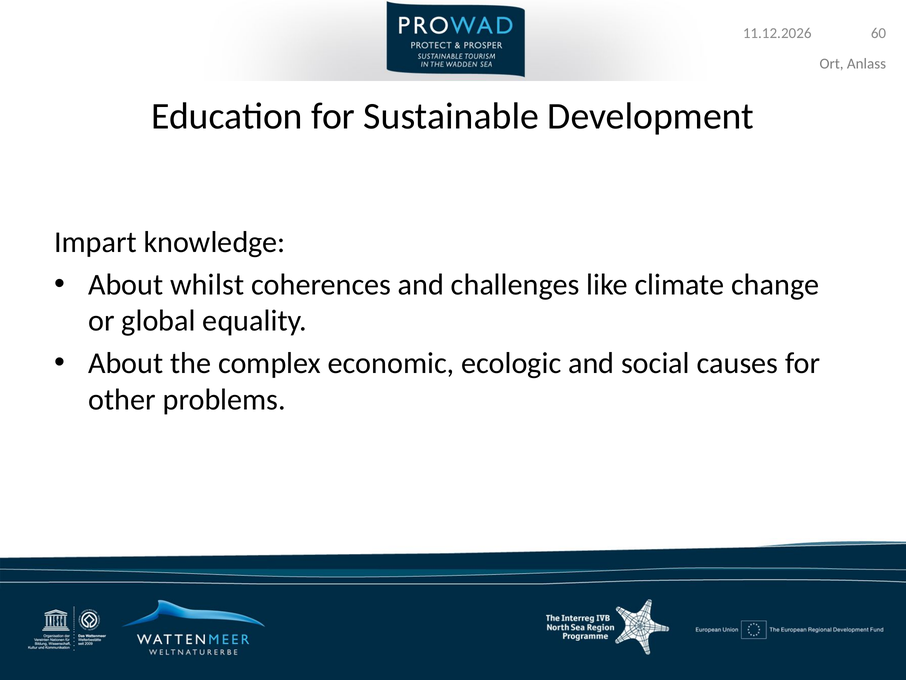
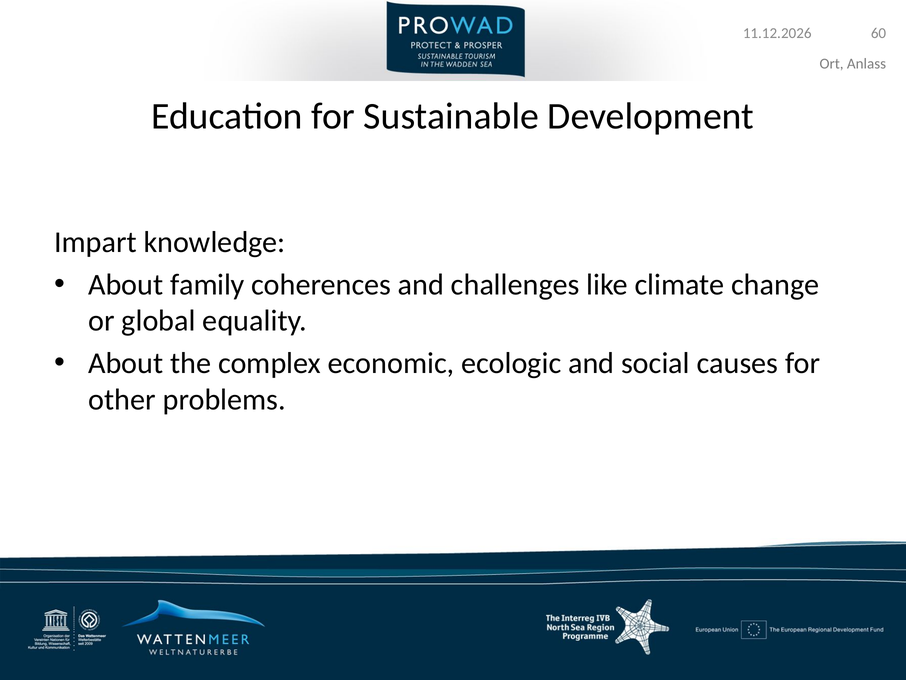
whilst: whilst -> family (207, 285)
